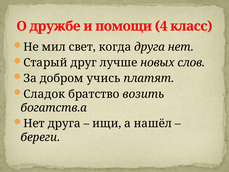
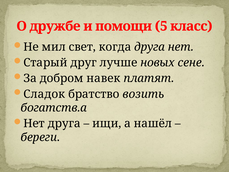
4: 4 -> 5 (161, 26)
слов: слов -> сене (191, 63)
учись: учись -> навек (103, 78)
